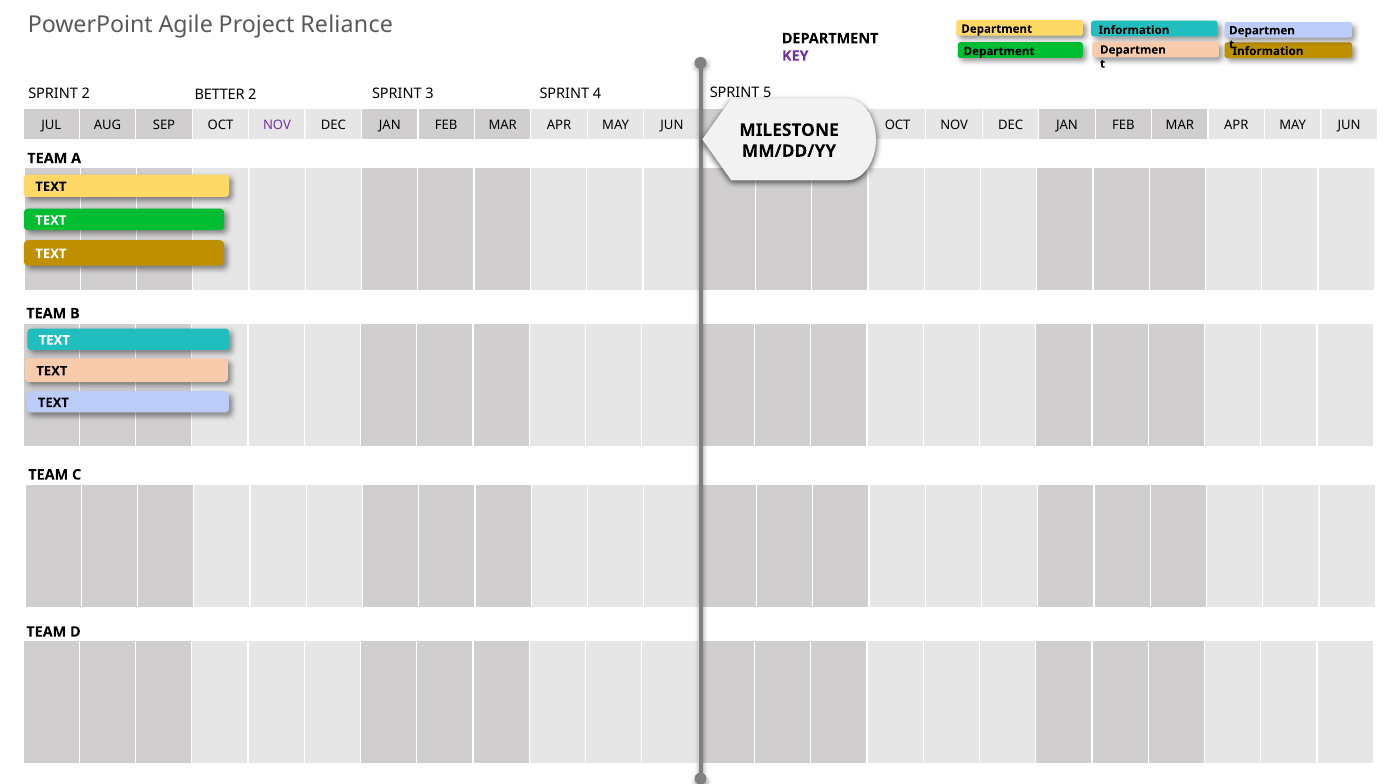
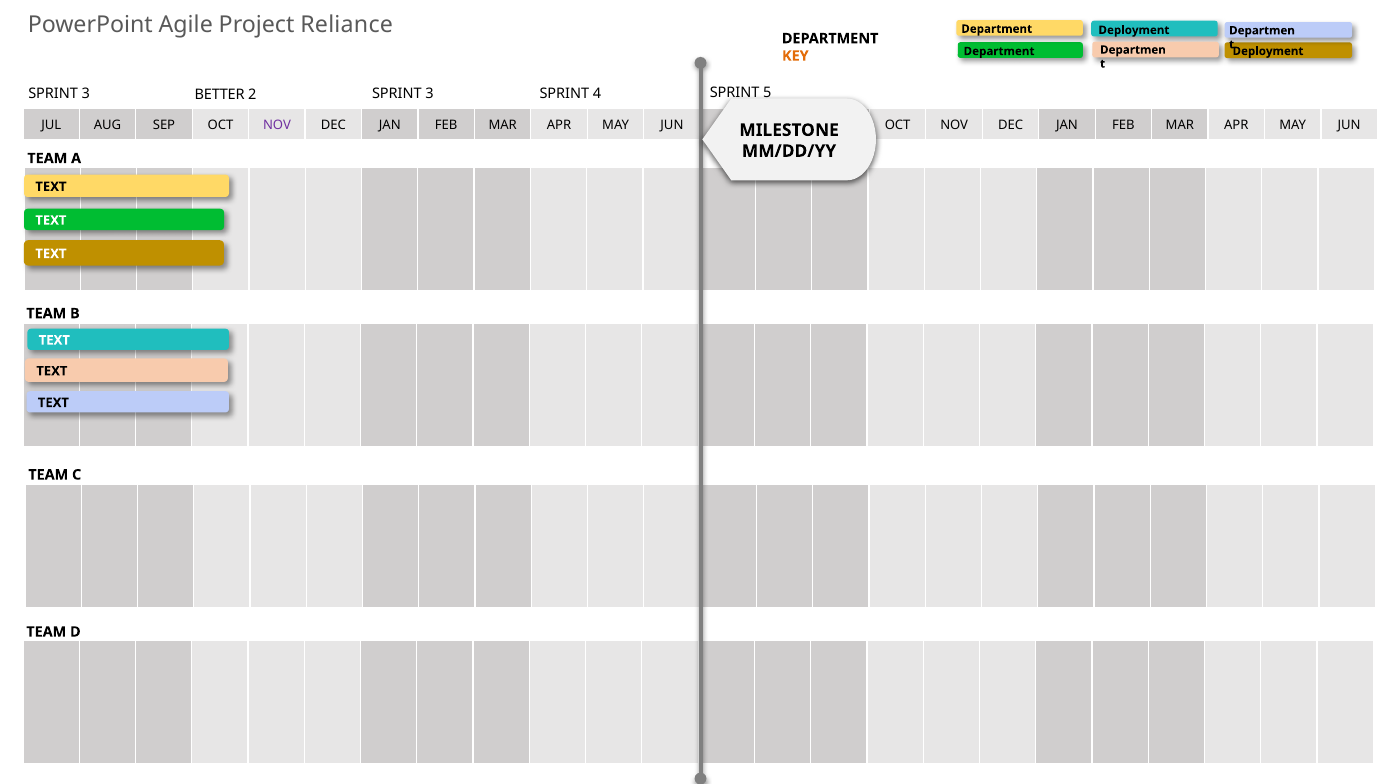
Information: Information -> Deployment (1134, 30)
Information: Information -> Deployment (1268, 51)
KEY colour: purple -> orange (795, 56)
2: 2 -> 3 (86, 94)
